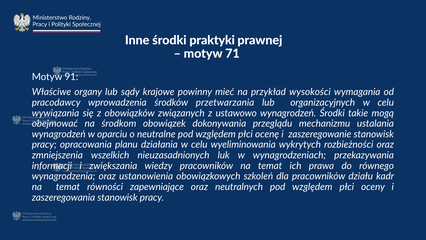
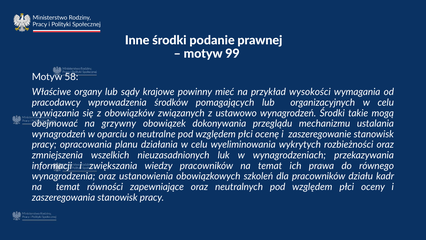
praktyki: praktyki -> podanie (212, 40)
71: 71 -> 99 (232, 54)
91: 91 -> 58 (71, 77)
przetwarzania: przetwarzania -> pomagających (225, 102)
środkom: środkom -> grzywny (119, 123)
